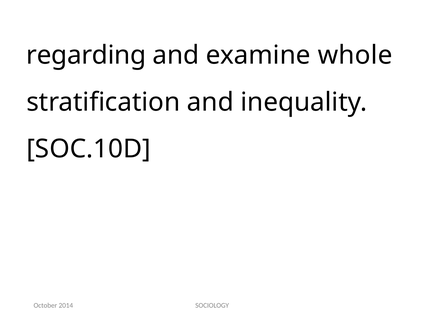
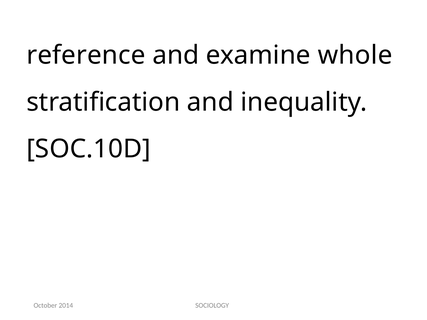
regarding: regarding -> reference (86, 55)
